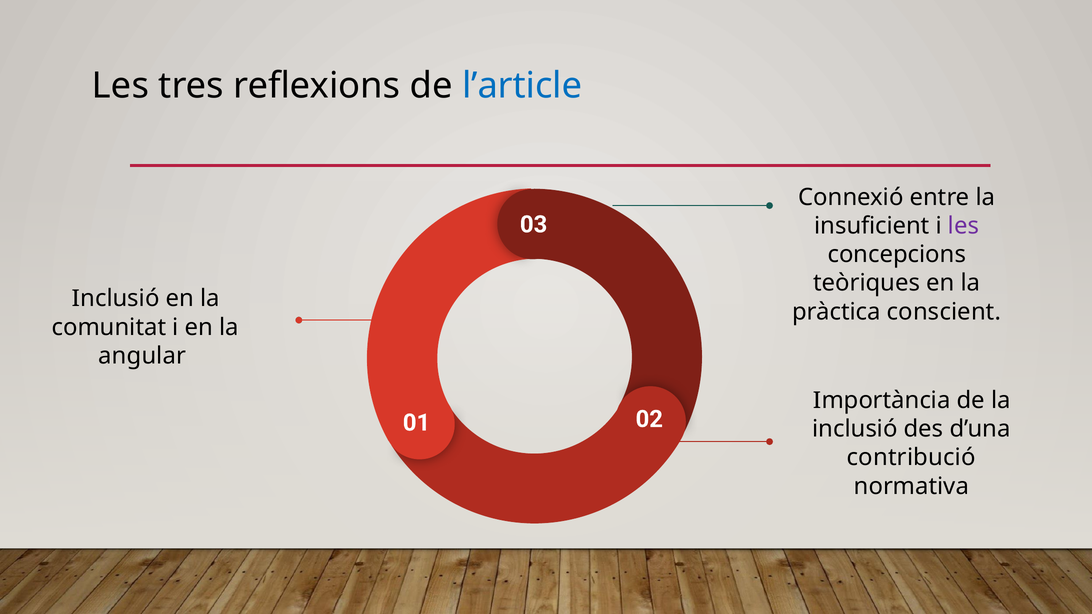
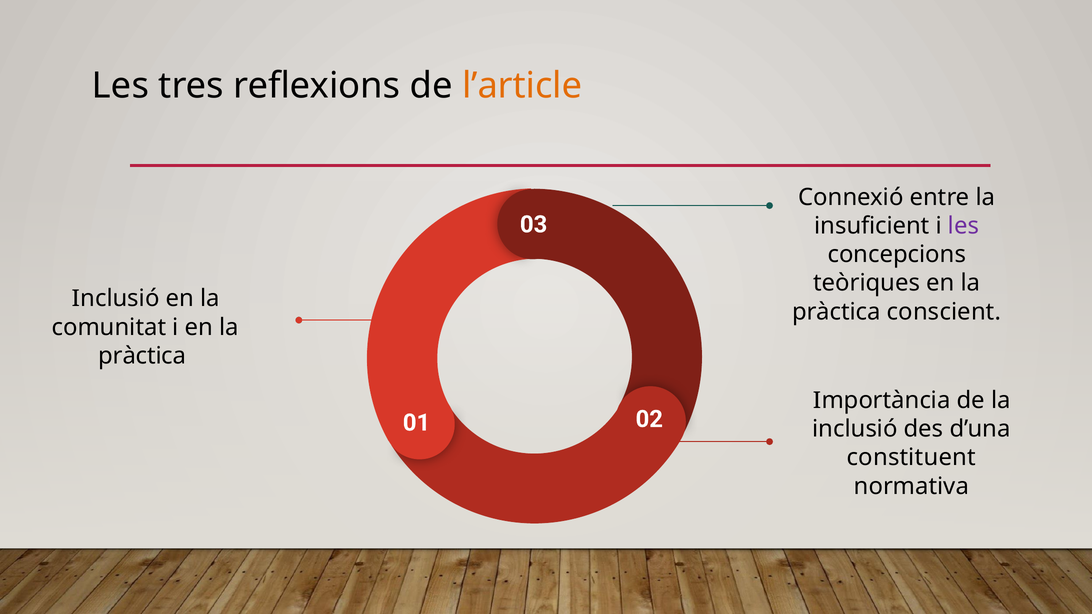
l’article colour: blue -> orange (522, 86)
angular: angular -> pràctica (142, 356)
contribució: contribució -> constituent (911, 458)
